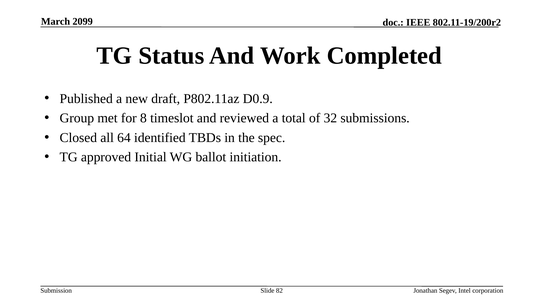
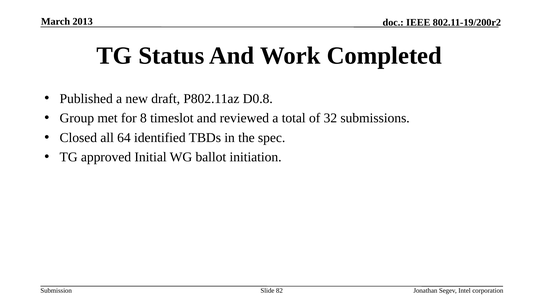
2099: 2099 -> 2013 (83, 21)
D0.9: D0.9 -> D0.8 (258, 99)
